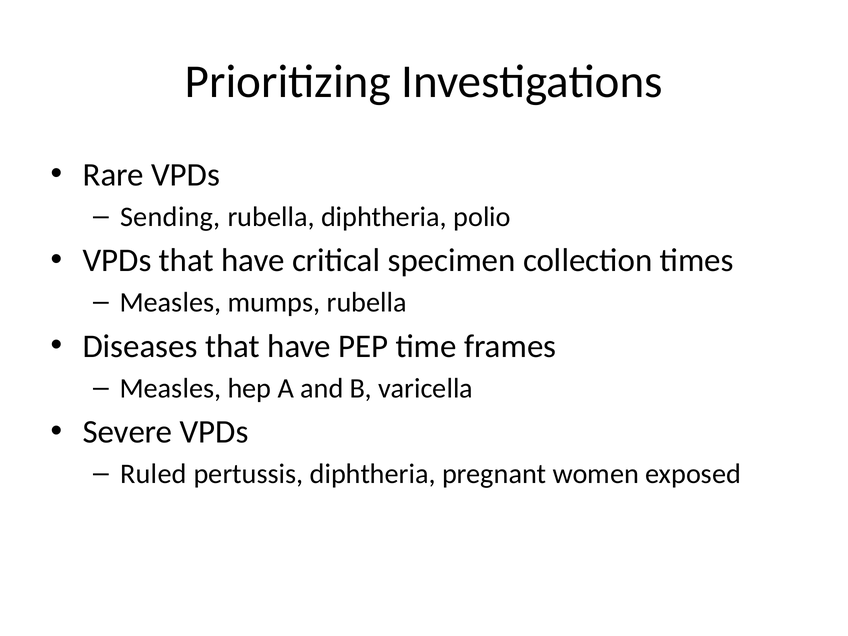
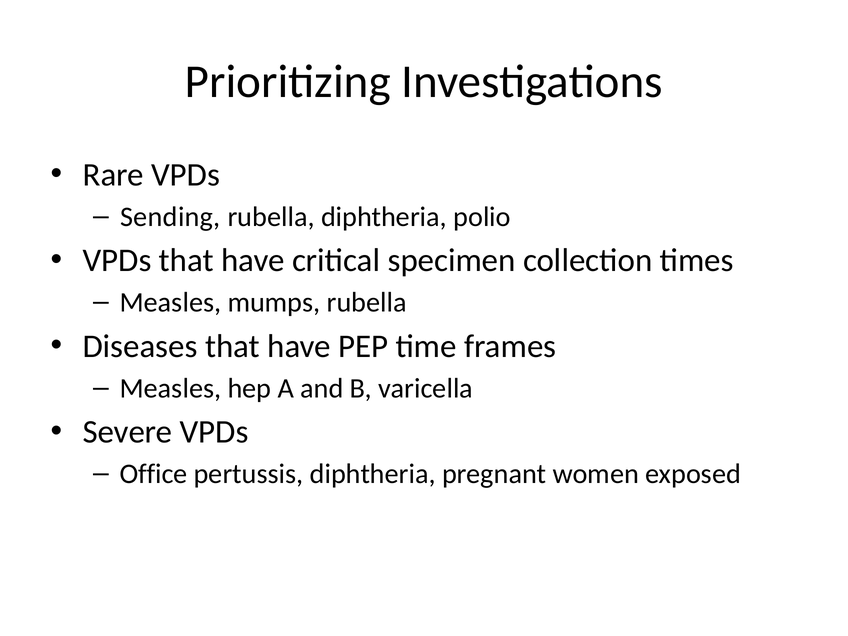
Ruled: Ruled -> Office (154, 474)
